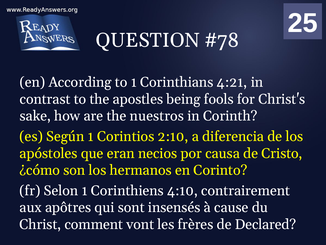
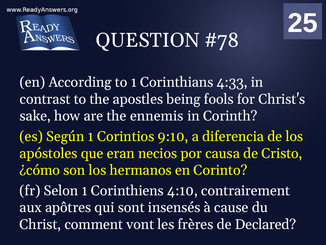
4:21: 4:21 -> 4:33 (232, 82)
nuestros: nuestros -> ennemis (157, 116)
2:10: 2:10 -> 9:10 (173, 136)
